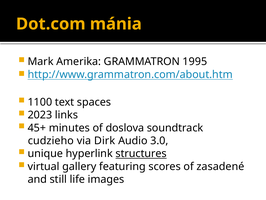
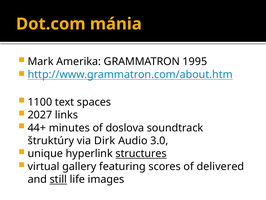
2023: 2023 -> 2027 (40, 115)
45+: 45+ -> 44+ (37, 128)
cudzieho: cudzieho -> štruktúry (51, 140)
zasadené: zasadené -> delivered (220, 166)
still underline: none -> present (58, 179)
